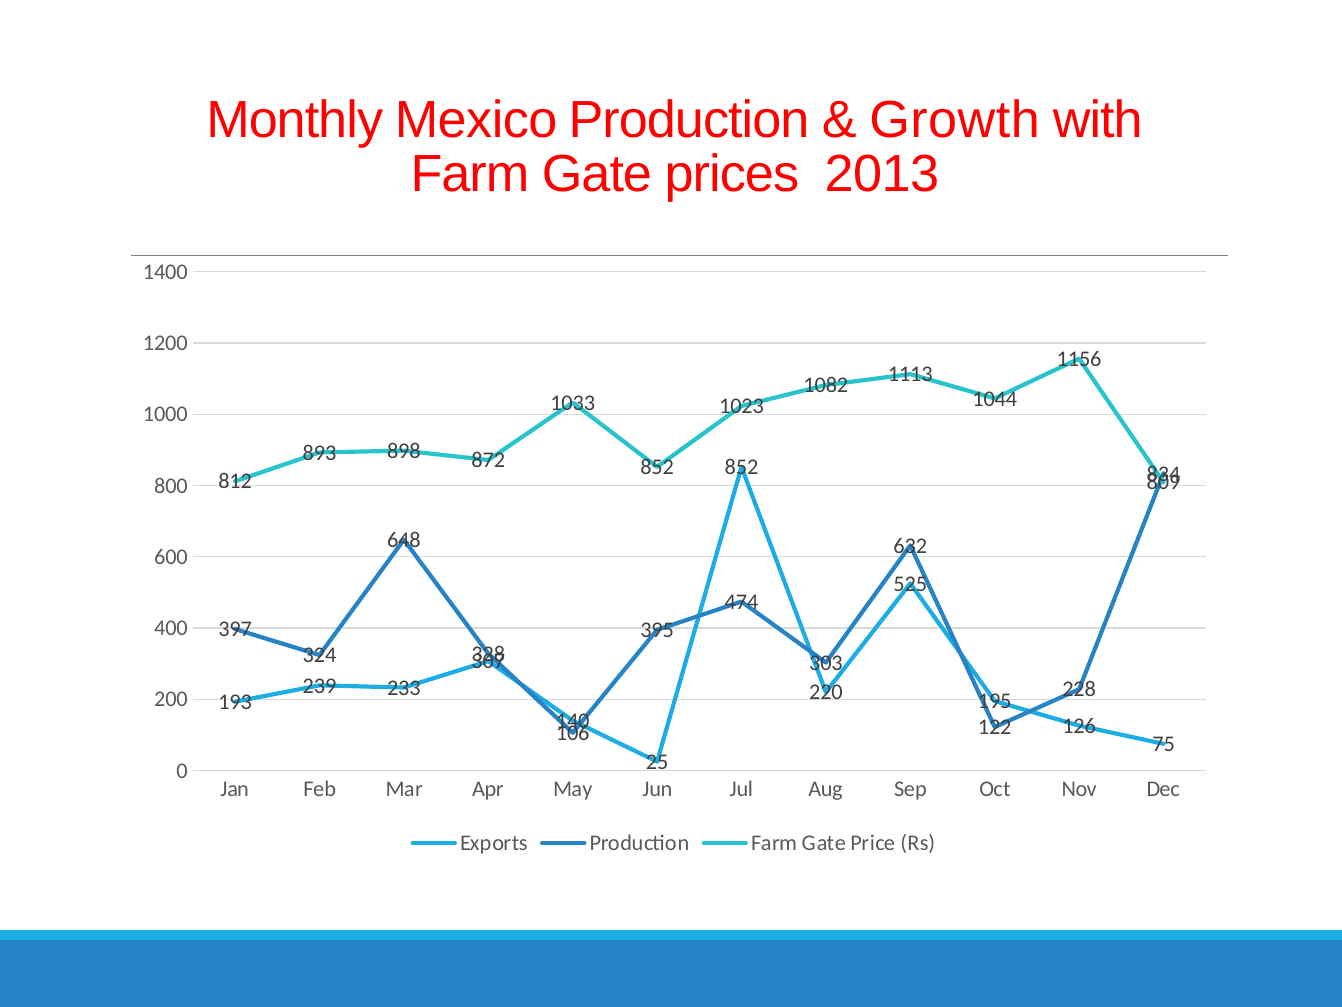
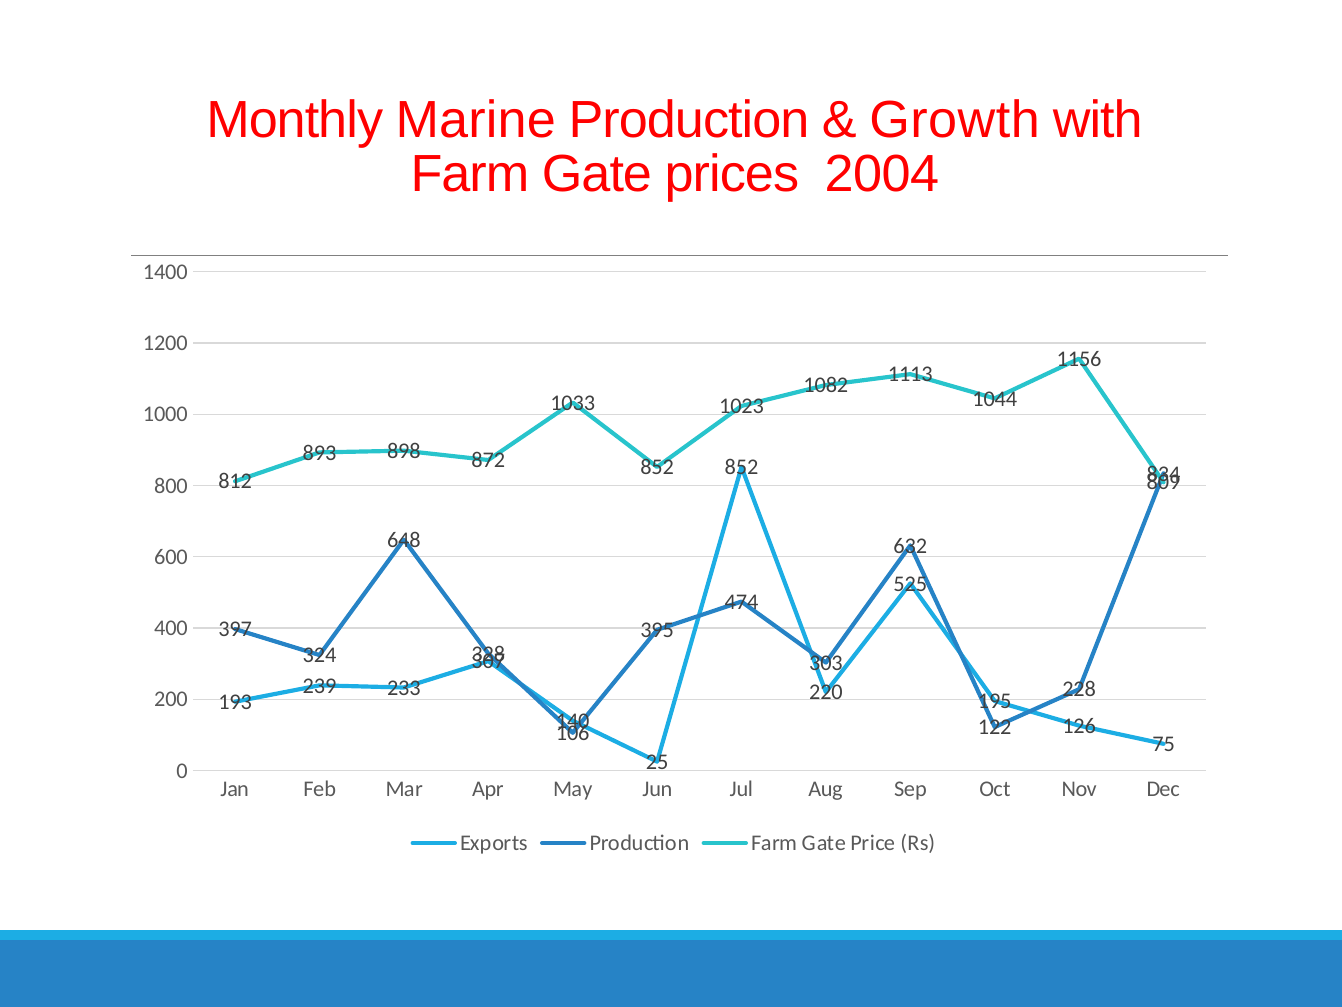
Mexico: Mexico -> Marine (476, 121)
2013: 2013 -> 2004 (882, 174)
